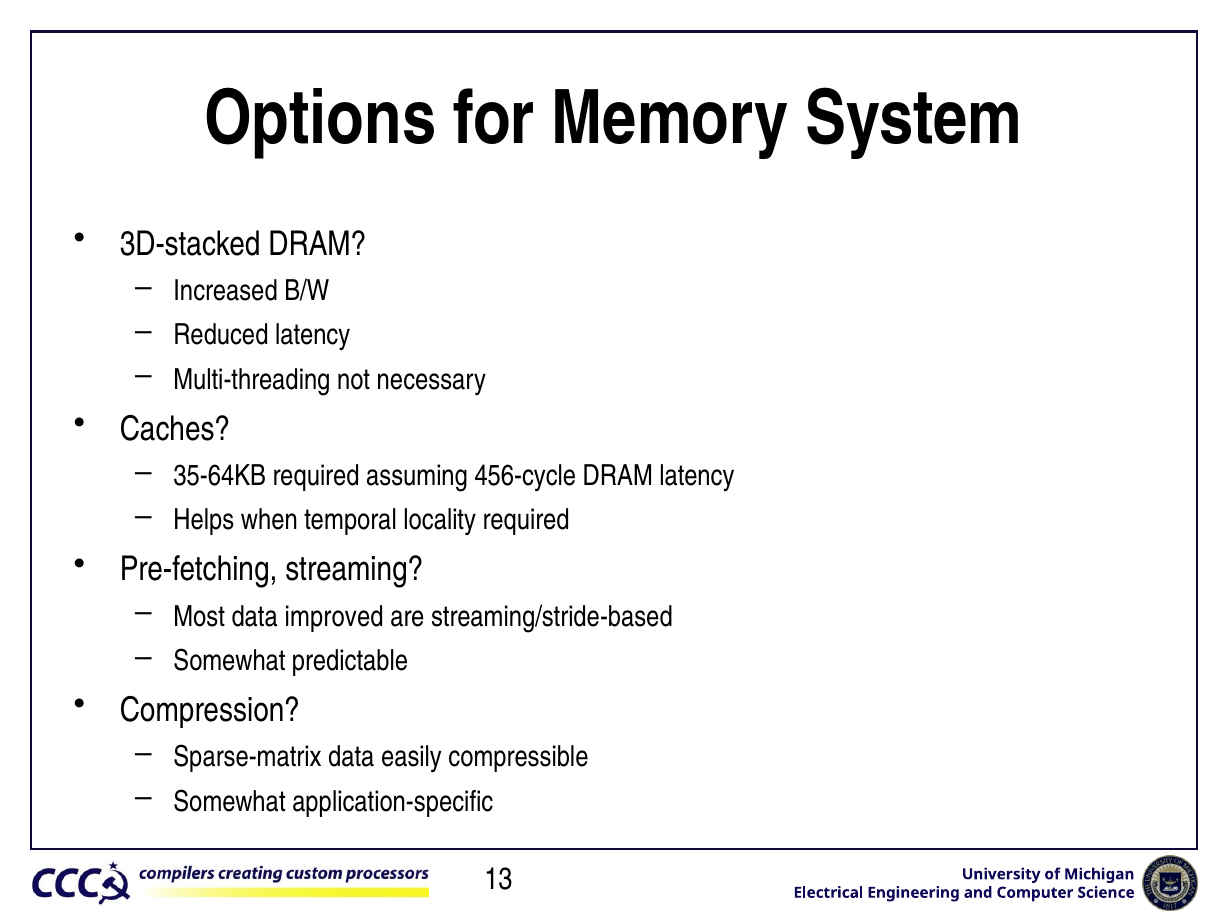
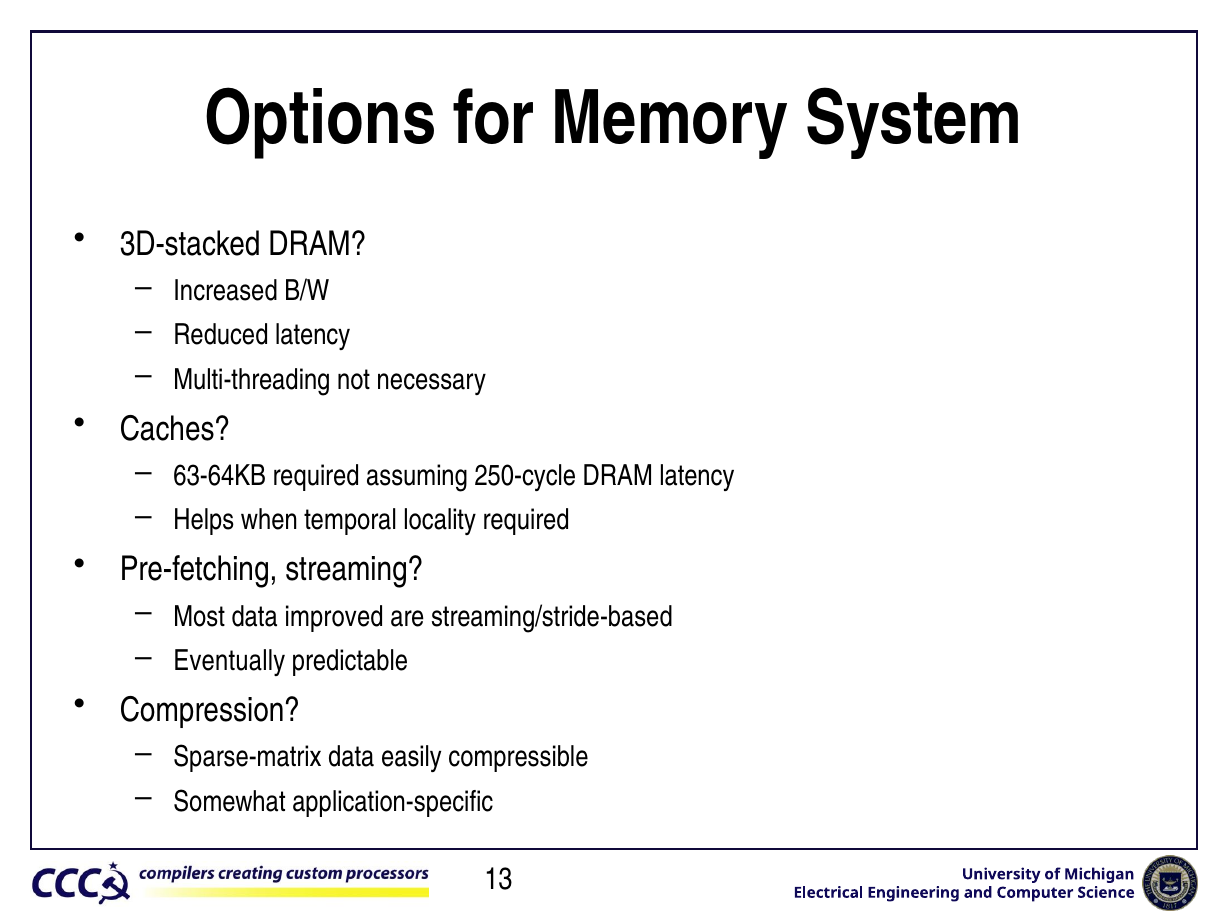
35-64KB: 35-64KB -> 63-64KB (220, 476)
456-cycle: 456-cycle -> 250-cycle (525, 476)
Somewhat: Somewhat -> Eventually (229, 661)
